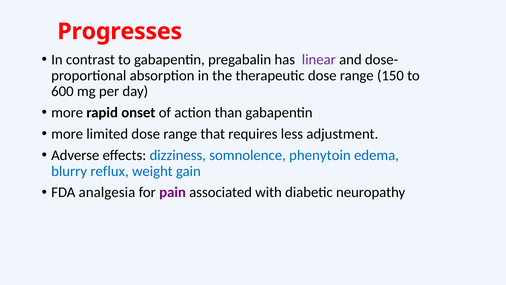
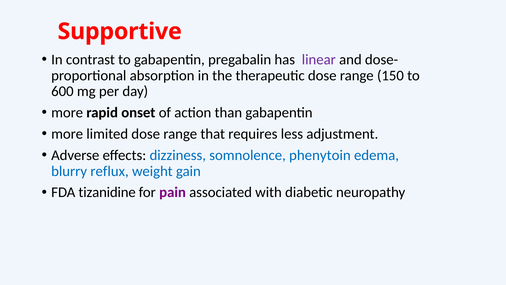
Progresses: Progresses -> Supportive (120, 31)
analgesia: analgesia -> tizanidine (107, 192)
